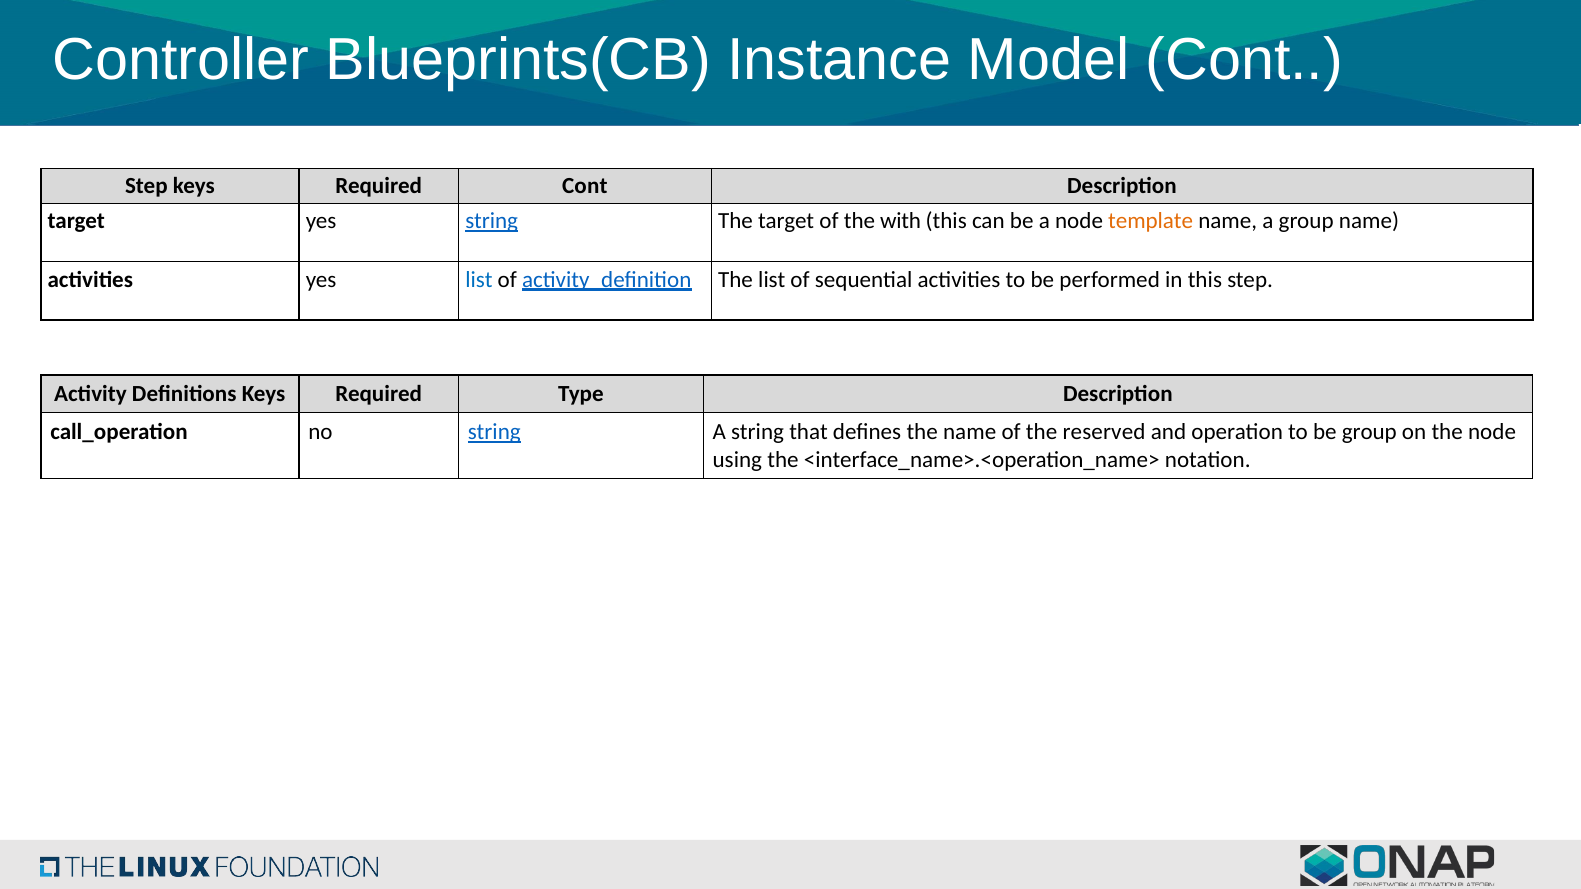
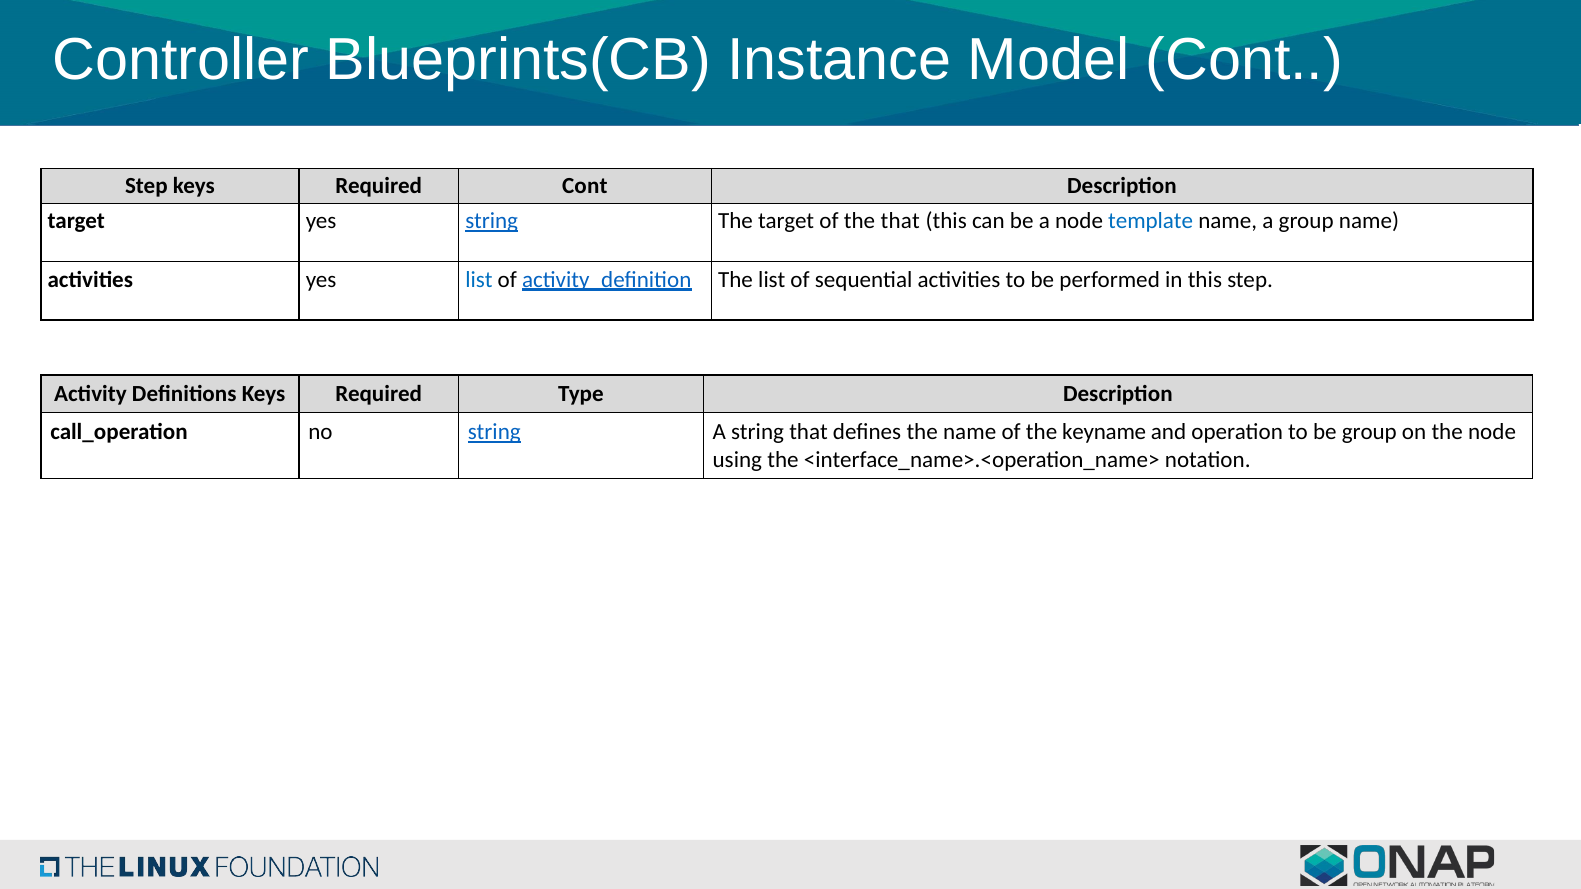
the with: with -> that (900, 221)
template colour: orange -> blue (1151, 221)
reserved: reserved -> keyname (1104, 432)
